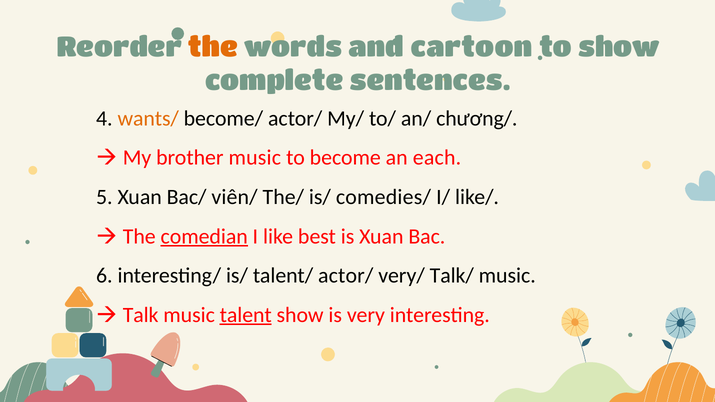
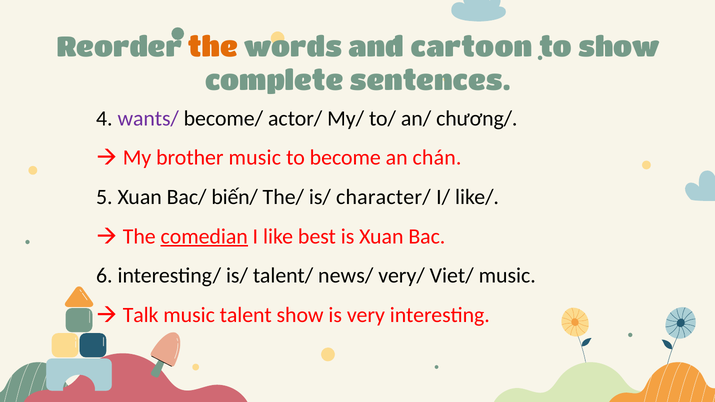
wants/ colour: orange -> purple (148, 119)
each: each -> chán (437, 158)
viên/: viên/ -> biến/ (235, 197)
comedies/: comedies/ -> character/ (383, 197)
talent/ actor/: actor/ -> news/ (346, 276)
Talk/: Talk/ -> Viet/ (452, 276)
talent underline: present -> none (246, 315)
